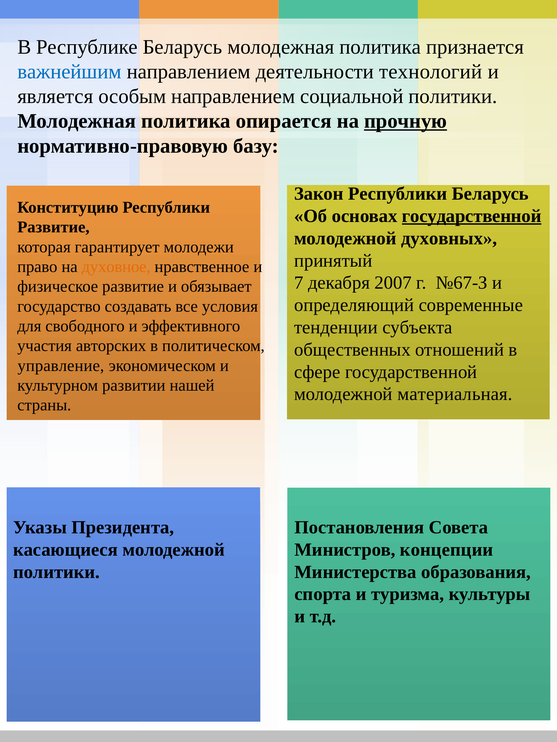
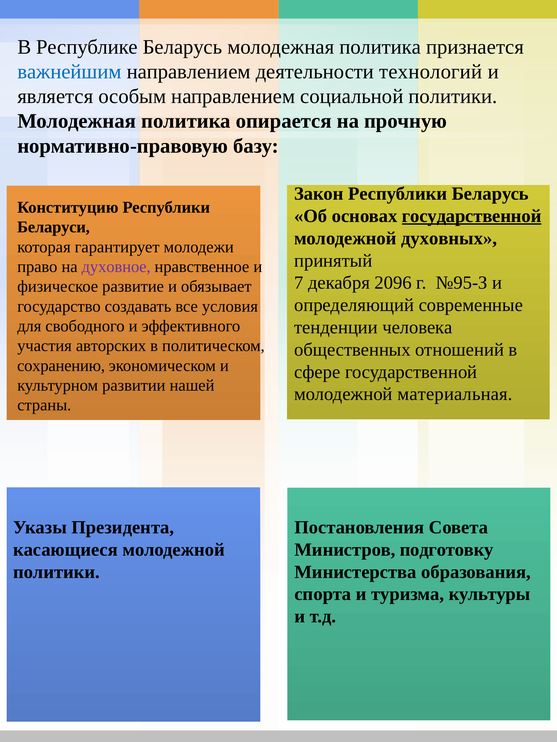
прочную underline: present -> none (406, 121)
Развитие: Развитие -> Беларуси (53, 227)
духовное colour: orange -> purple (116, 267)
2007: 2007 -> 2096 (393, 283)
№67-З: №67-З -> №95-З (462, 283)
субъекта: субъекта -> человека (417, 328)
управление: управление -> сохранению (61, 366)
концепции: концепции -> подготовку (447, 550)
